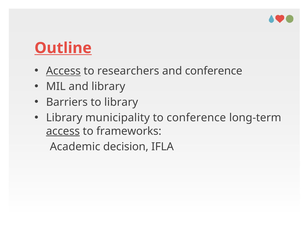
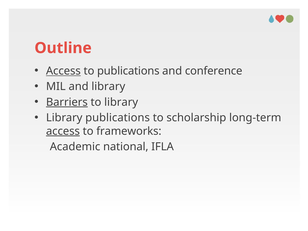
Outline underline: present -> none (63, 48)
to researchers: researchers -> publications (128, 71)
Barriers underline: none -> present (67, 102)
Library municipality: municipality -> publications (118, 118)
to conference: conference -> scholarship (196, 118)
decision: decision -> national (126, 147)
